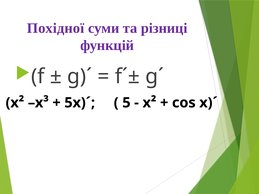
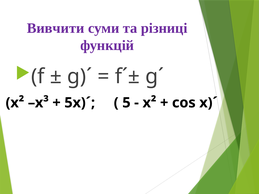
Похідної: Похідної -> Вивчити (56, 28)
